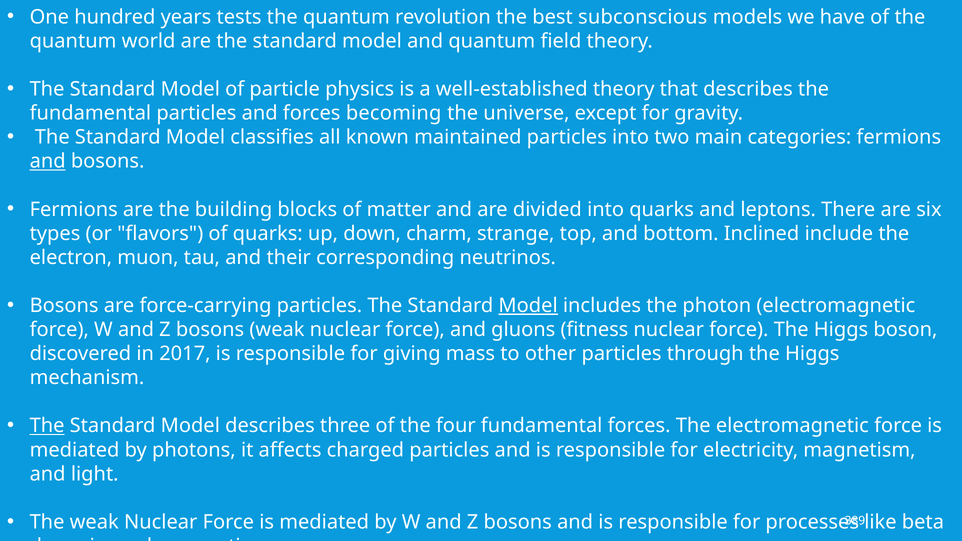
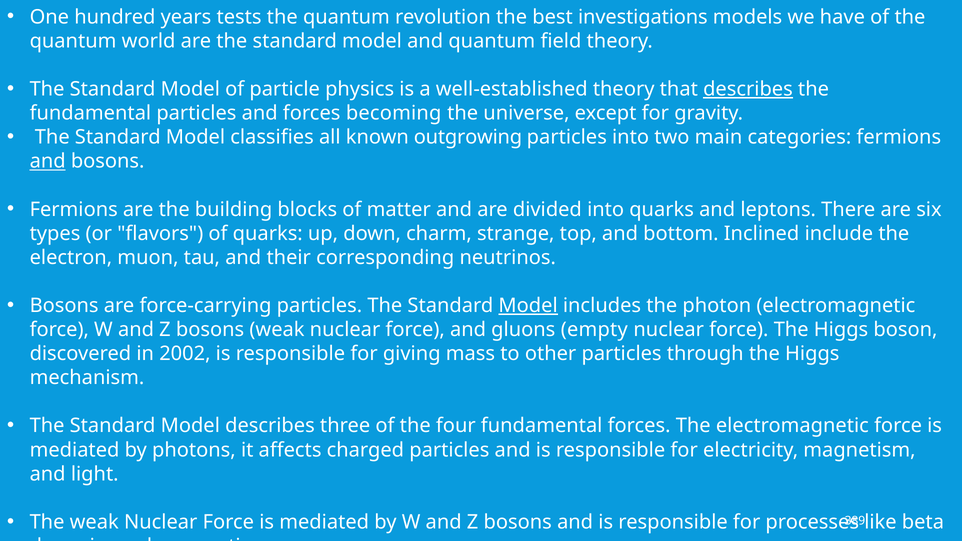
subconscious: subconscious -> investigations (643, 17)
describes underline: none -> present (748, 89)
maintained: maintained -> outgrowing (468, 137)
fitness: fitness -> empty (594, 330)
2017: 2017 -> 2002 (185, 354)
The underline: present -> none (47, 426)
